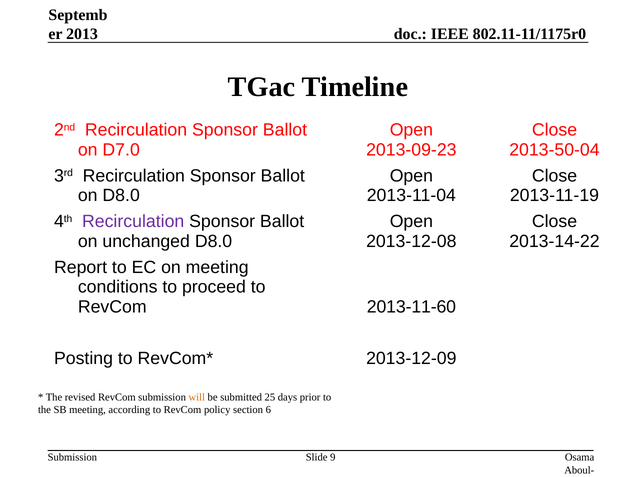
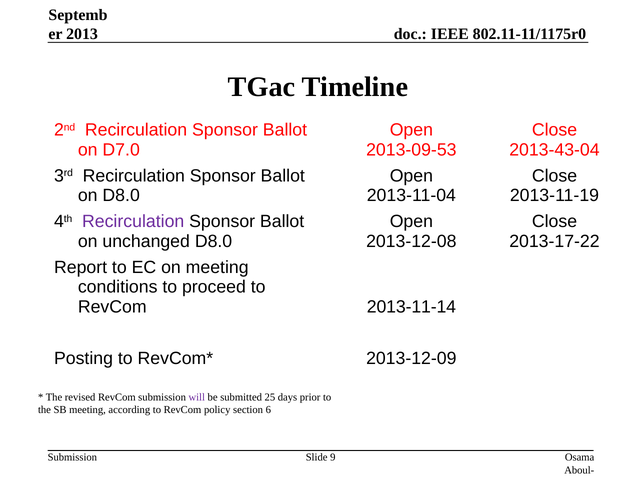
2013-09-23: 2013-09-23 -> 2013-09-53 (411, 150)
2013-50-04: 2013-50-04 -> 2013-43-04 (554, 150)
2013-14-22: 2013-14-22 -> 2013-17-22 (554, 241)
2013-11-60: 2013-11-60 -> 2013-11-14 (411, 307)
will colour: orange -> purple (197, 397)
